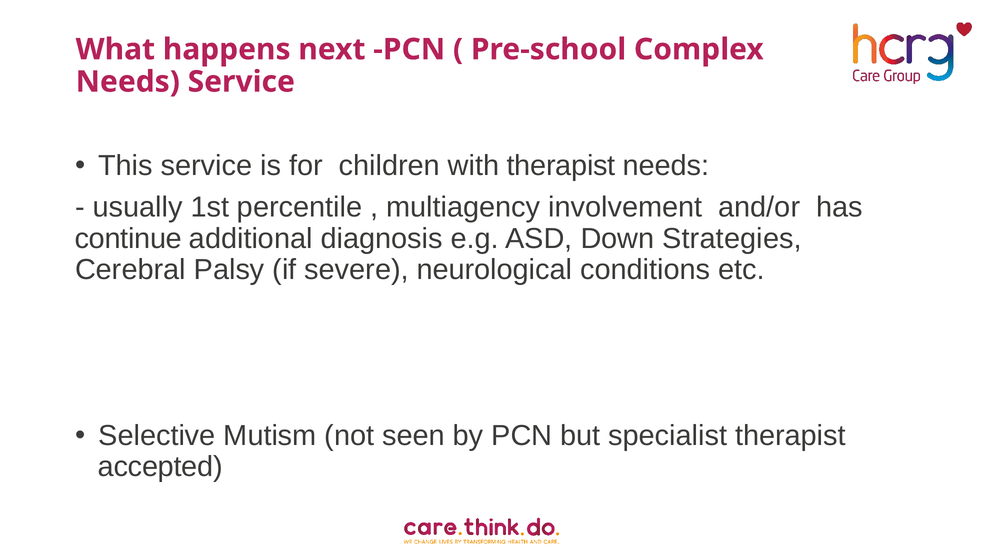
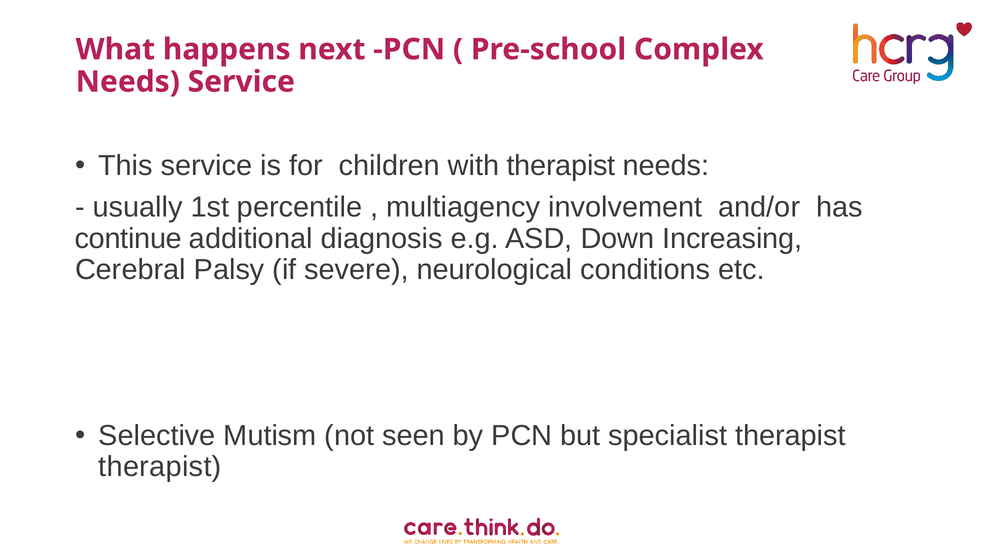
Strategies: Strategies -> Increasing (732, 238)
accepted: accepted -> therapist (160, 467)
